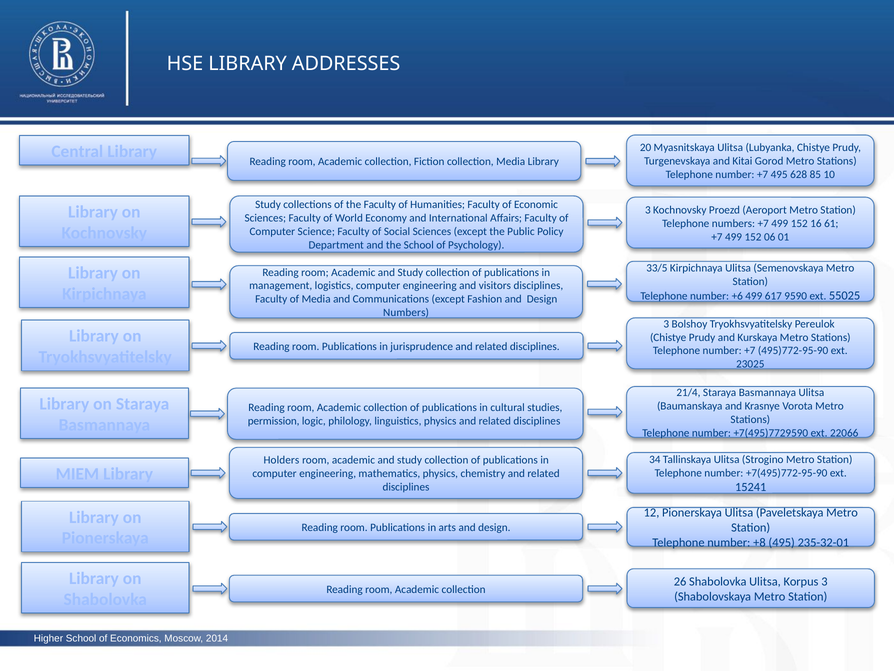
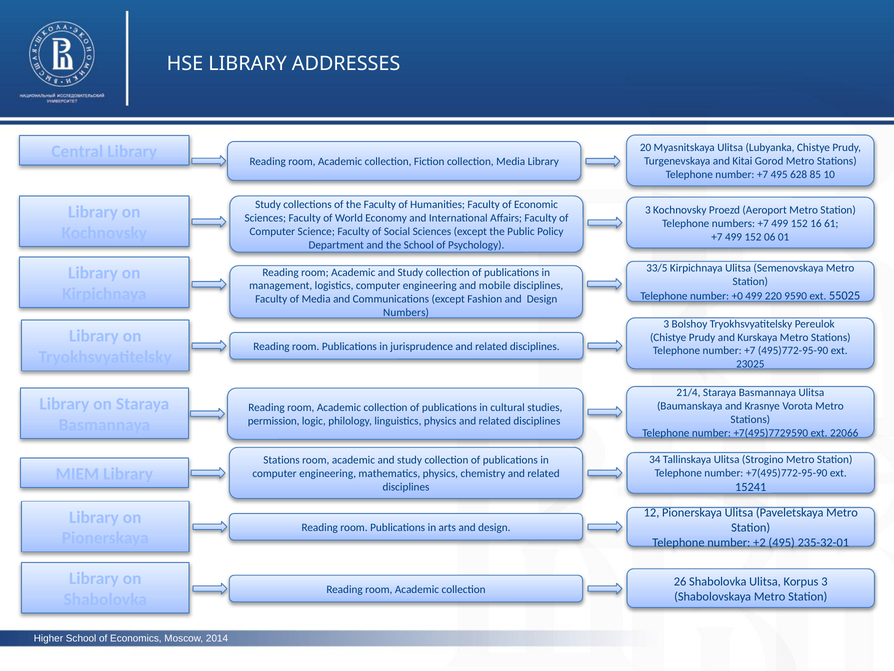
visitors: visitors -> mobile (495, 286)
+6: +6 -> +0 (737, 296)
617: 617 -> 220 (773, 296)
Holders: Holders -> Stations (282, 460)
+8: +8 -> +2 (759, 542)
